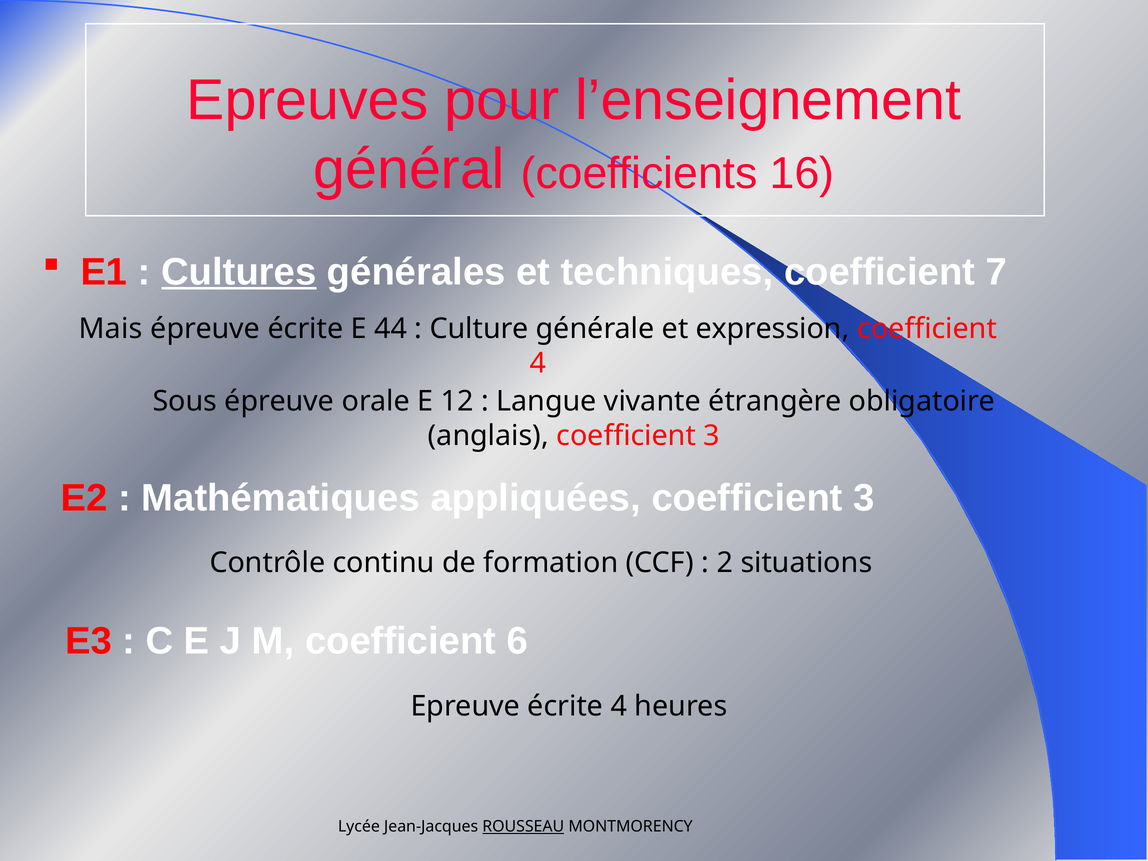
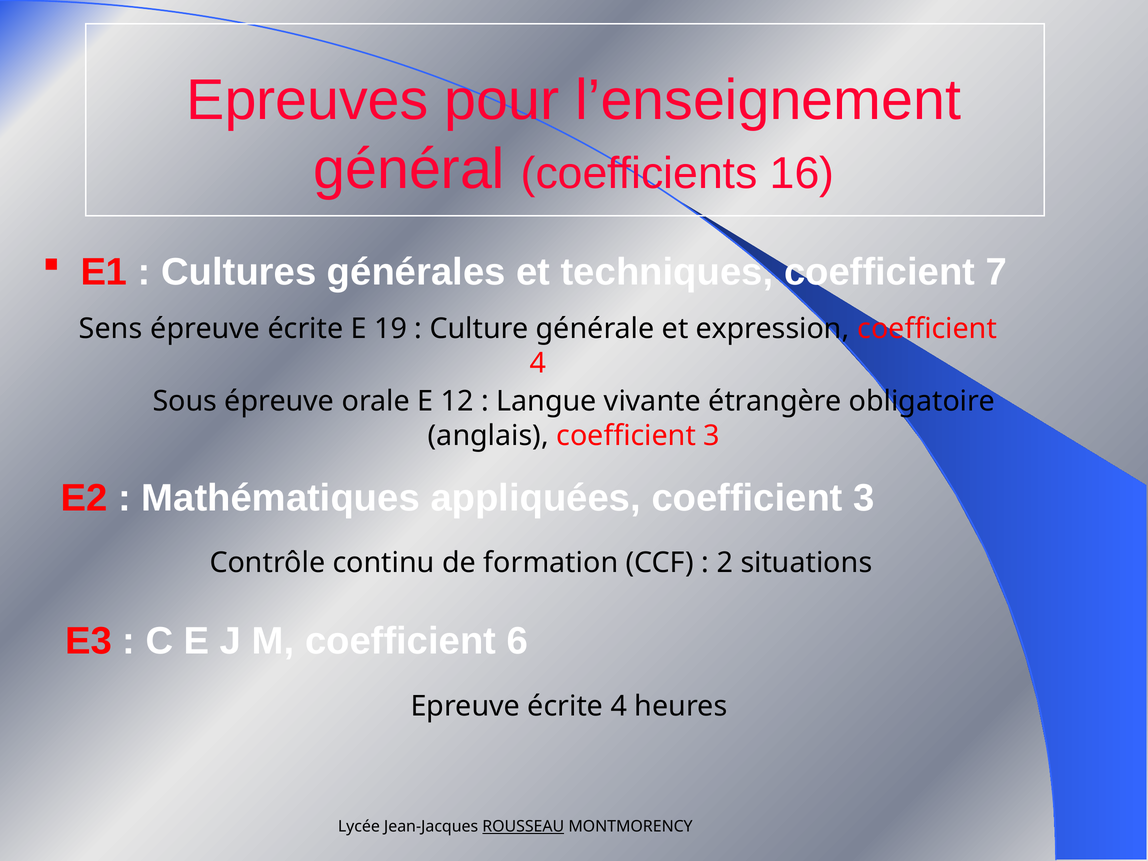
Cultures underline: present -> none (239, 272)
Mais: Mais -> Sens (111, 329)
44: 44 -> 19 (391, 329)
